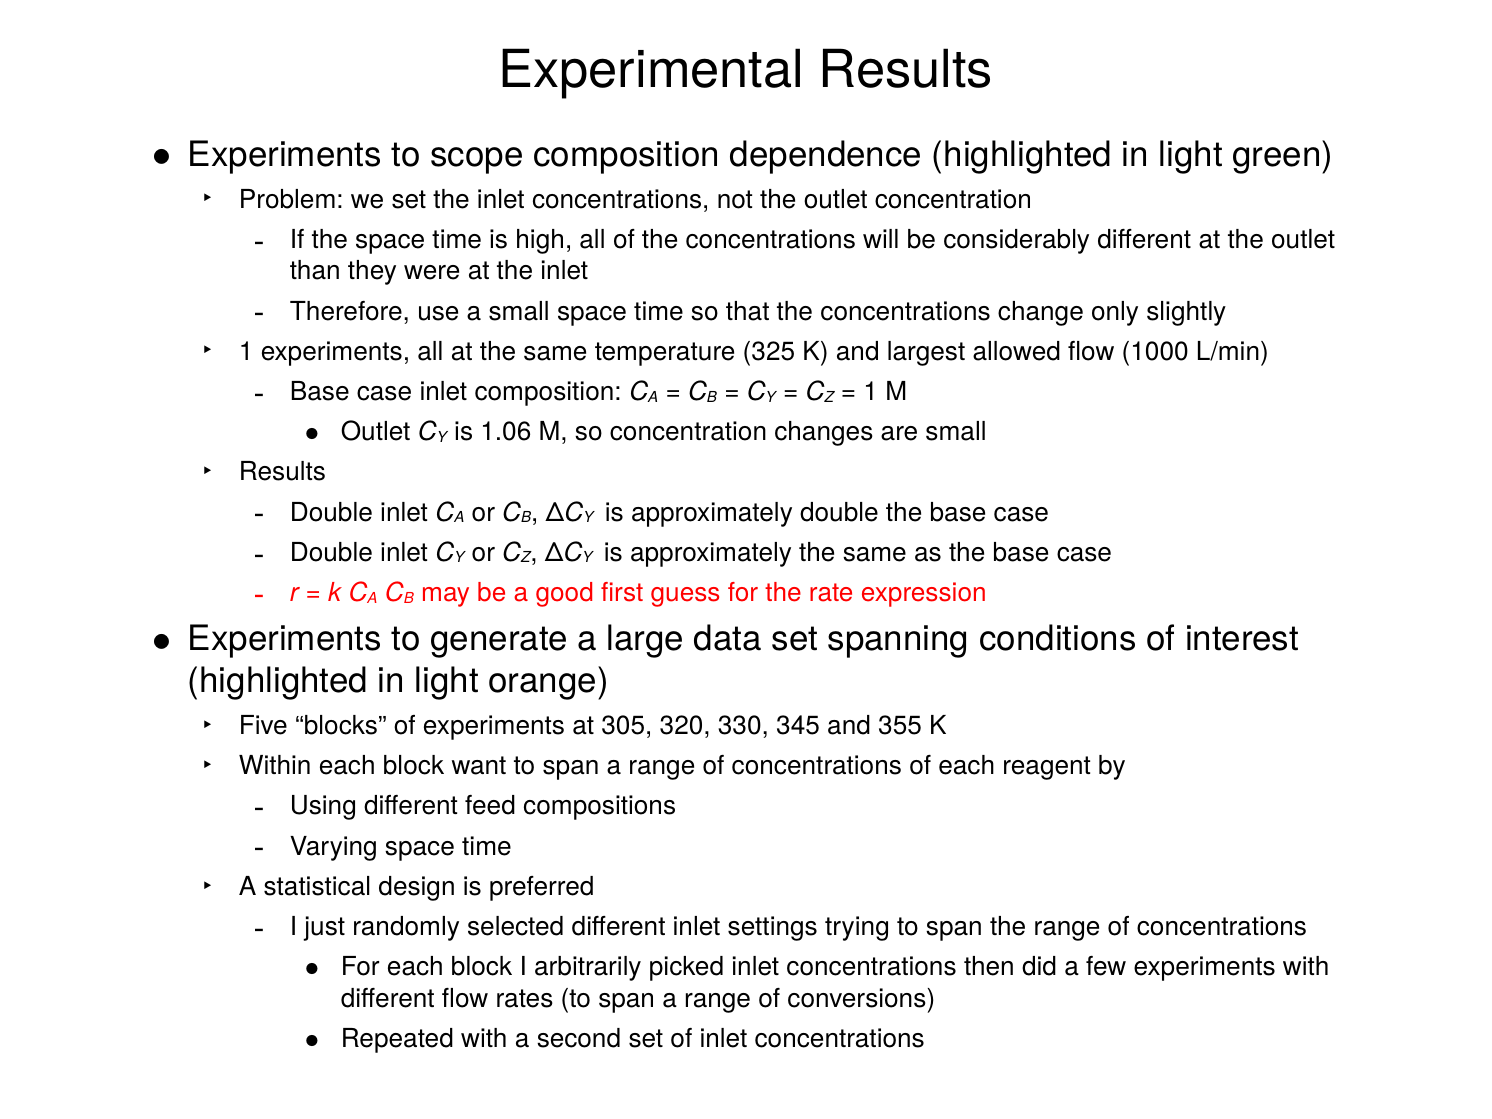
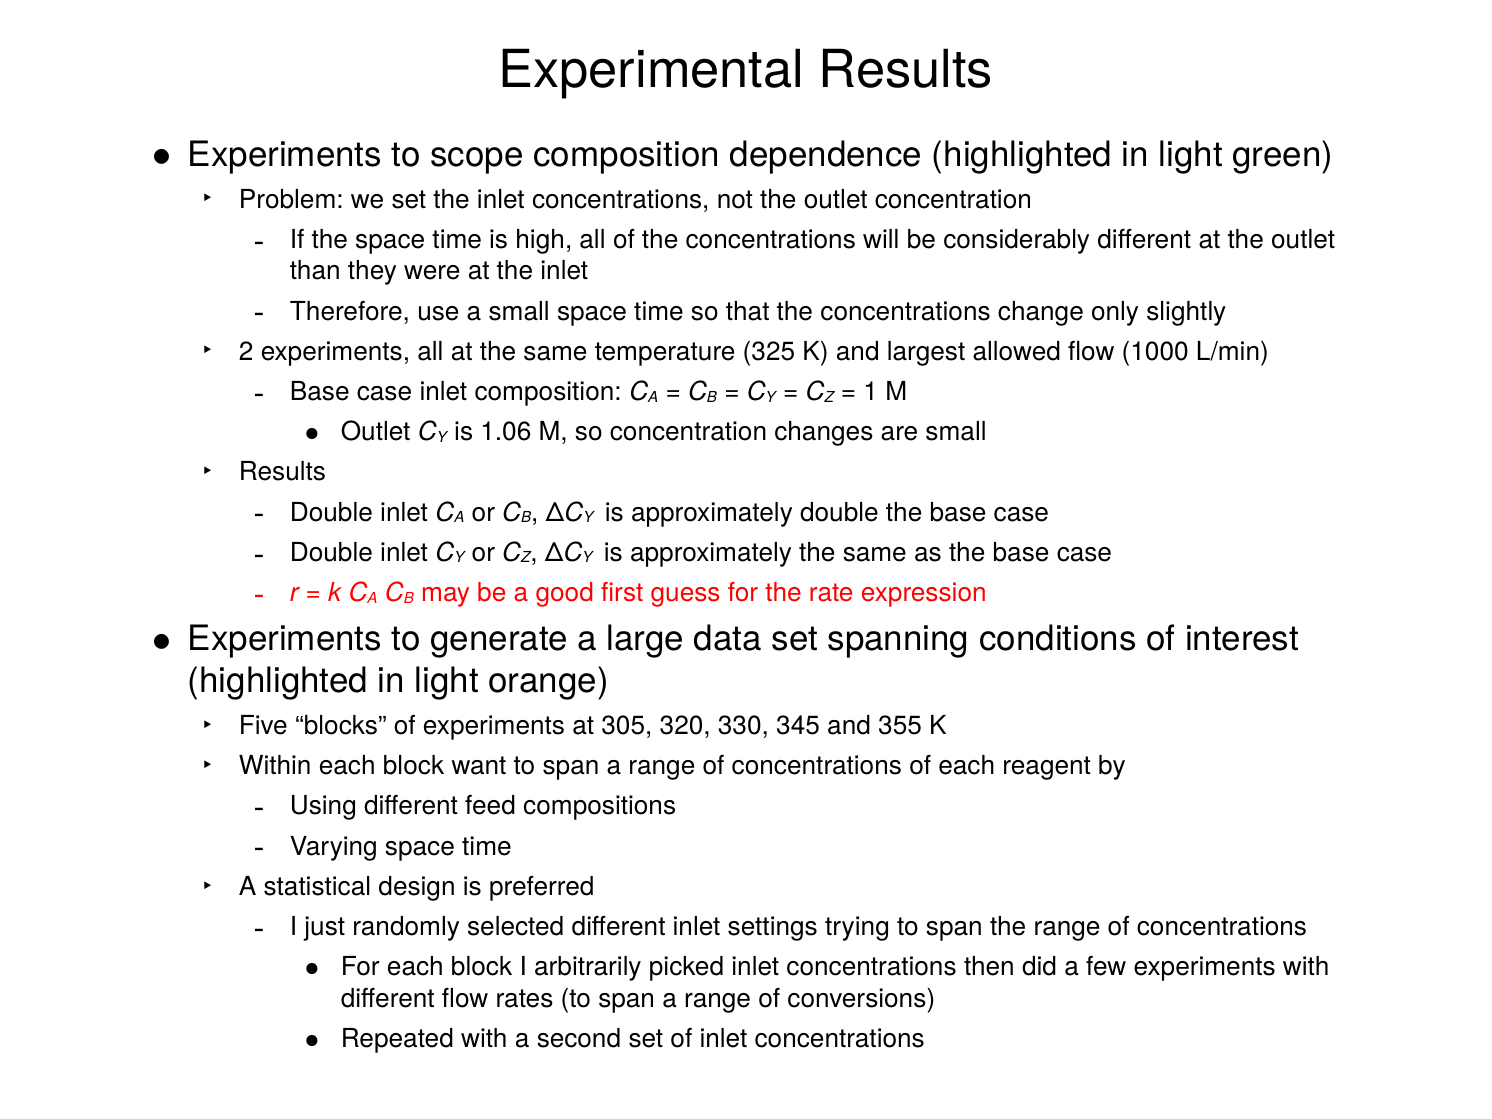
1: 1 -> 2 (246, 352)
